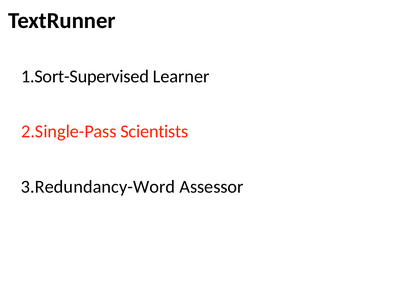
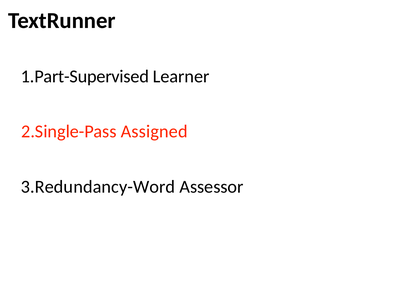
1.Sort-Supervised: 1.Sort-Supervised -> 1.Part-Supervised (85, 76)
Scientists: Scientists -> Assigned (154, 131)
